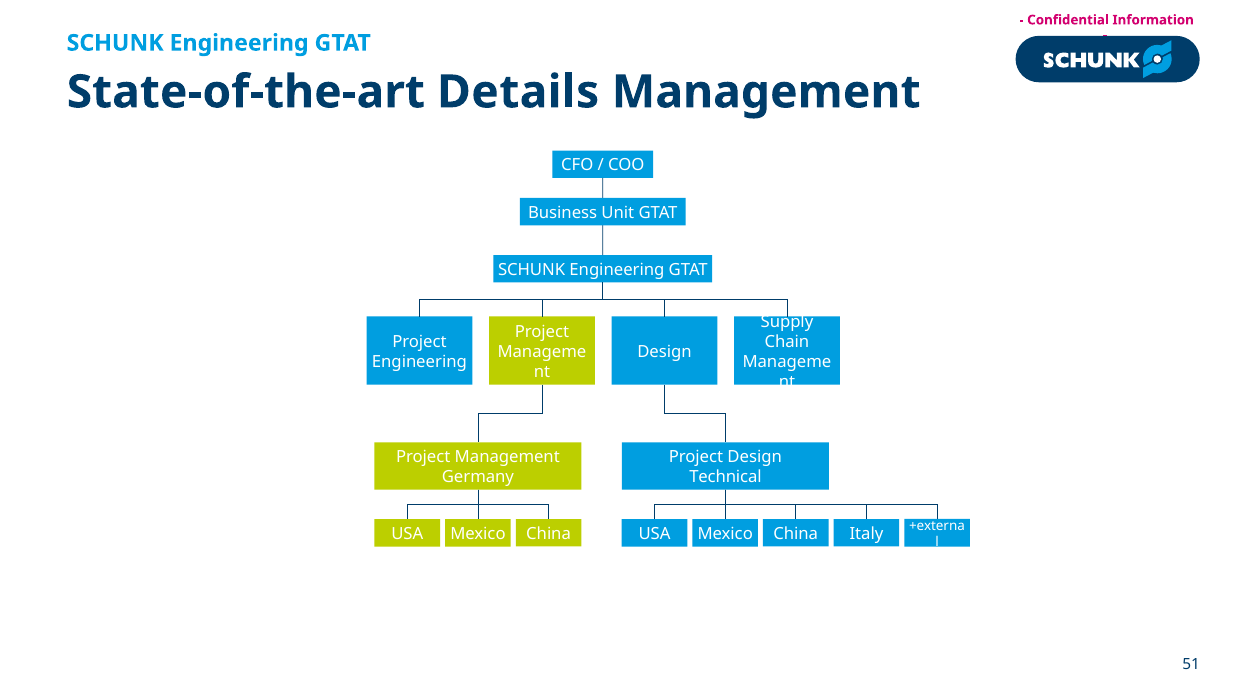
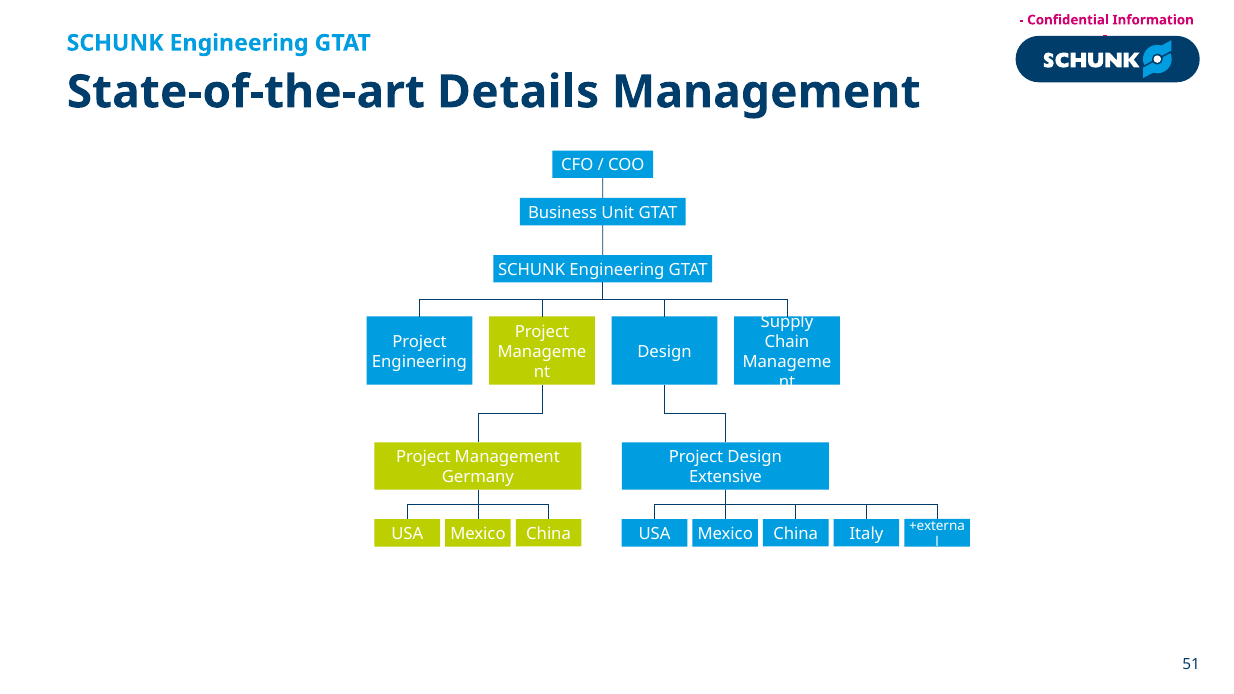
Technical: Technical -> Extensive (725, 477)
